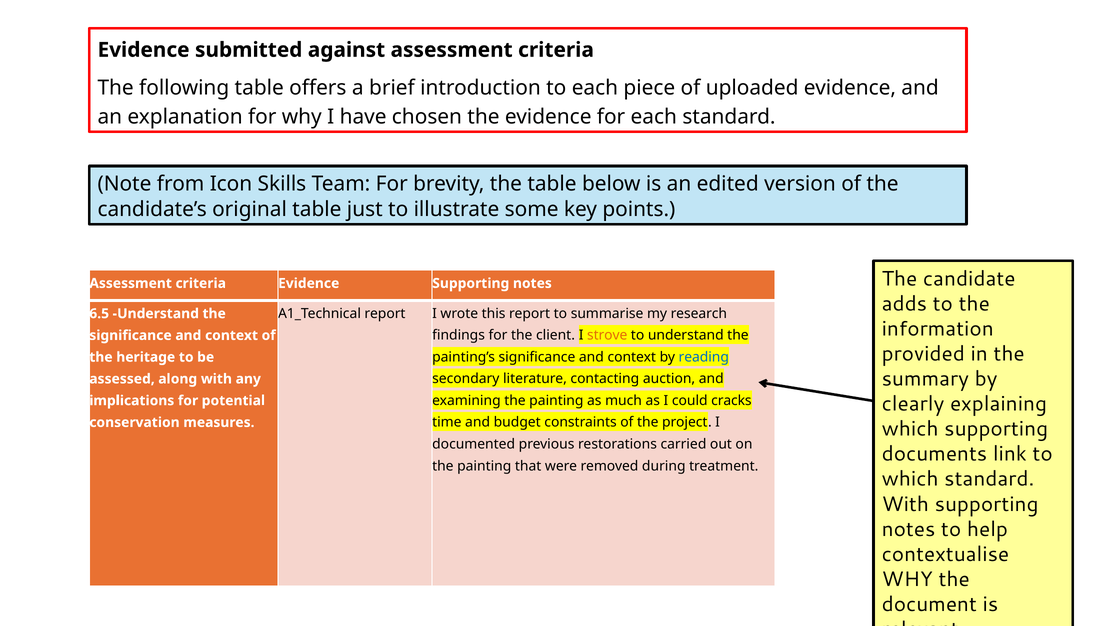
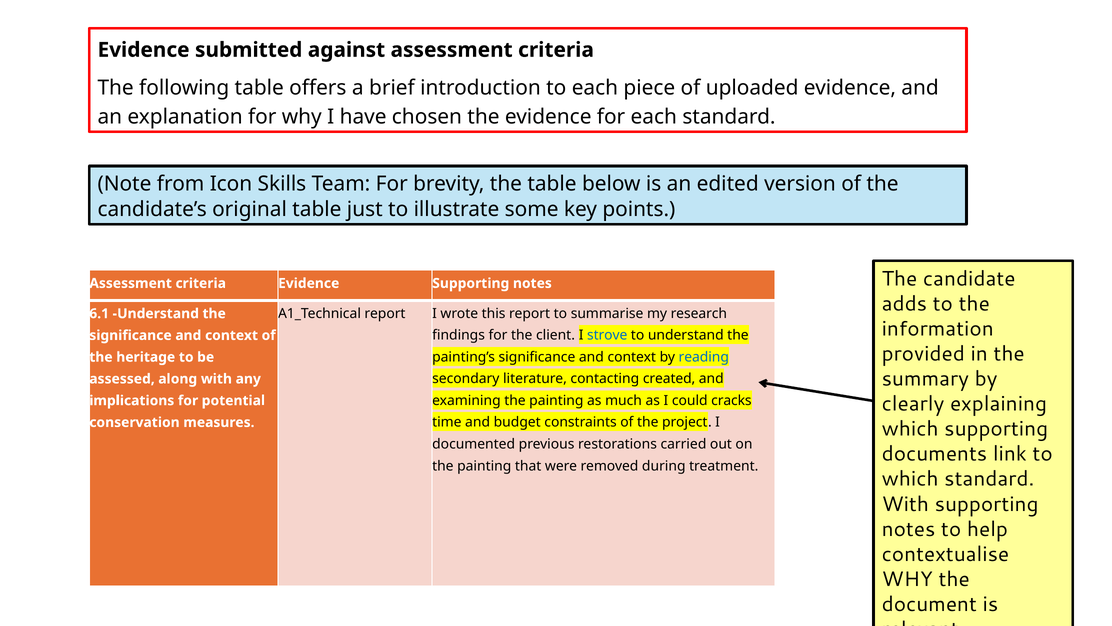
6.5: 6.5 -> 6.1 (99, 313)
strove colour: orange -> blue (607, 335)
auction: auction -> created (669, 379)
